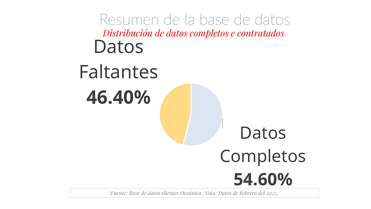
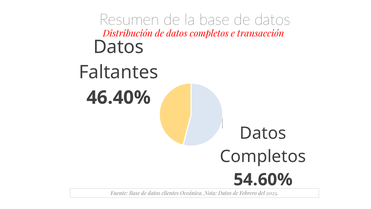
contratados: contratados -> transacción (261, 33)
